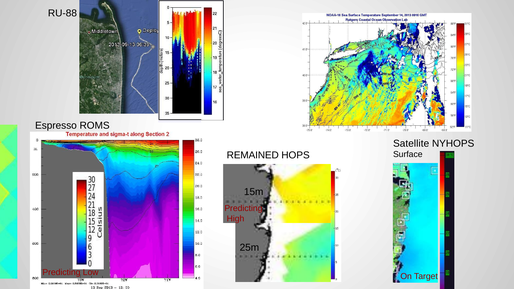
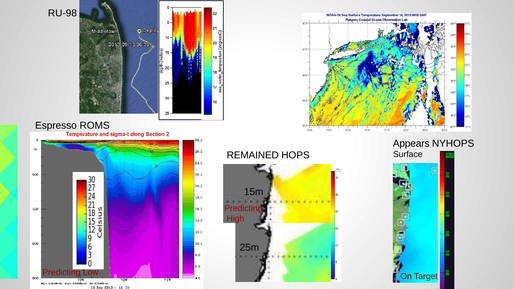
RU-88: RU-88 -> RU-98 (62, 13)
Satellite: Satellite -> Appears (411, 144)
